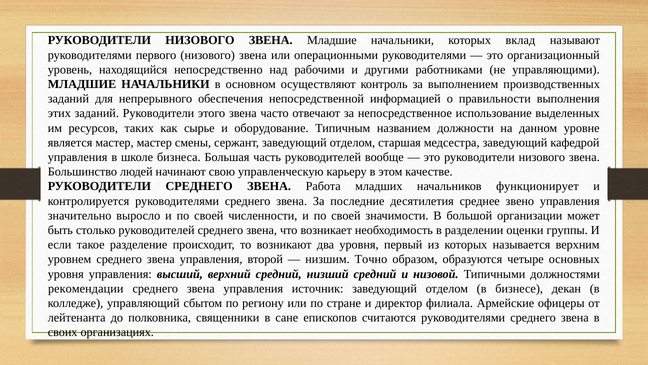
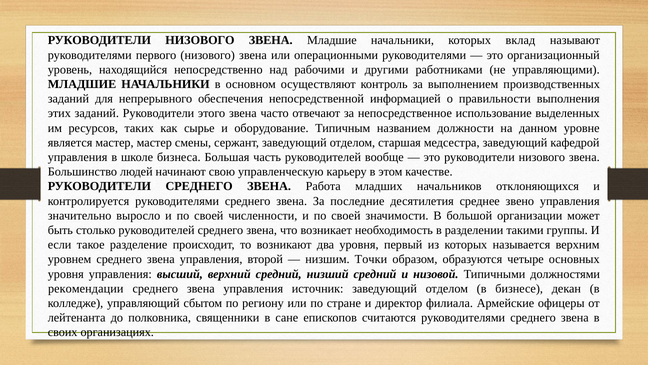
функционирует: функционирует -> отклоняющихся (538, 186)
оценки: оценки -> такими (525, 230)
Точно: Точно -> Точки (371, 259)
